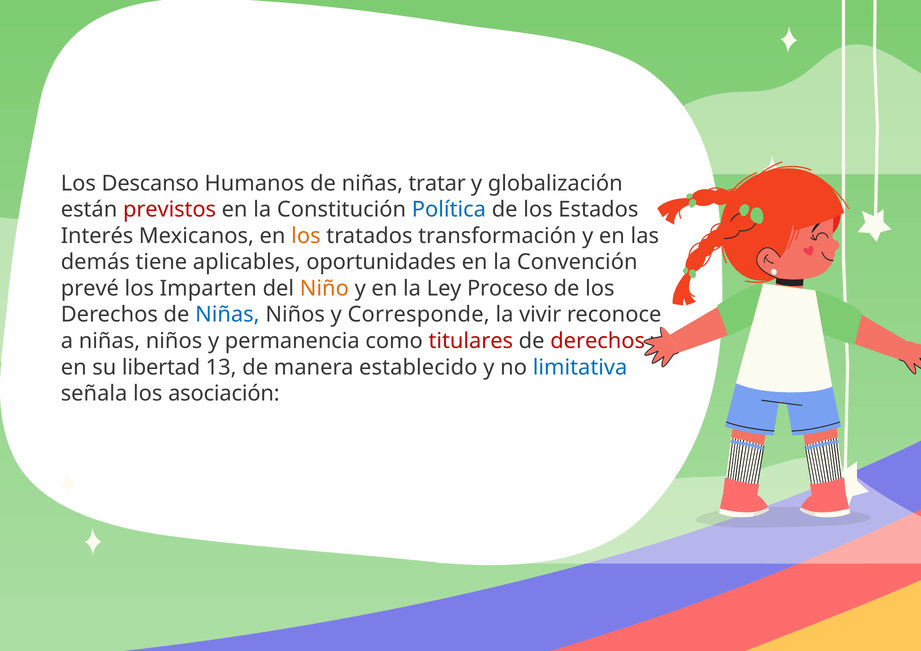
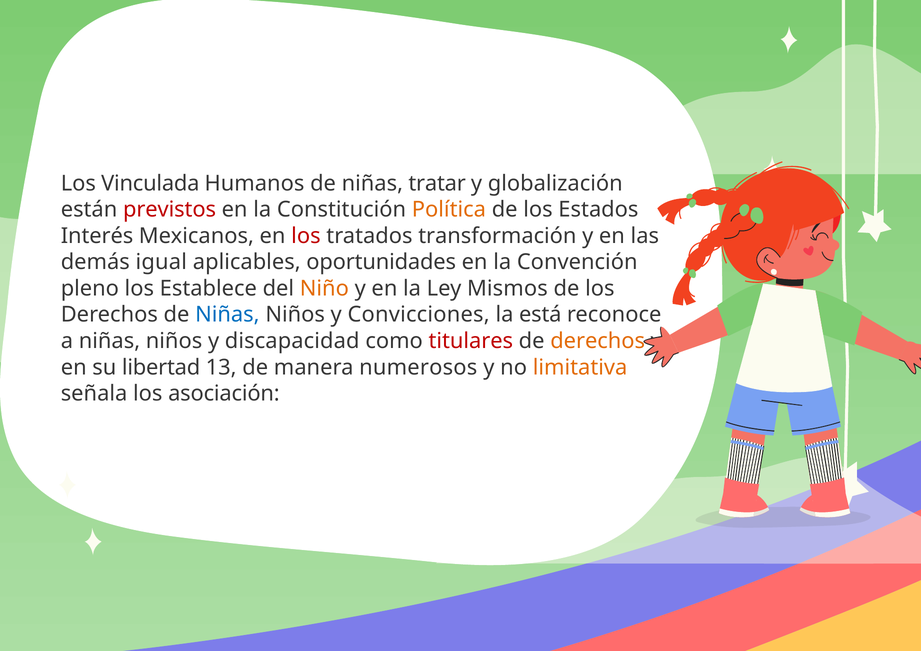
Descanso: Descanso -> Vinculada (150, 183)
Política colour: blue -> orange (449, 210)
los colour: orange -> red (306, 236)
tiene: tiene -> igual (161, 262)
prevé: prevé -> pleno (90, 289)
Imparten: Imparten -> Establece (208, 289)
Proceso: Proceso -> Mismos (507, 289)
Corresponde: Corresponde -> Convicciones (419, 315)
vivir: vivir -> está (540, 315)
permanencia: permanencia -> discapacidad (292, 341)
derechos colour: red -> orange (598, 341)
establecido: establecido -> numerosos (418, 367)
limitativa colour: blue -> orange (580, 367)
